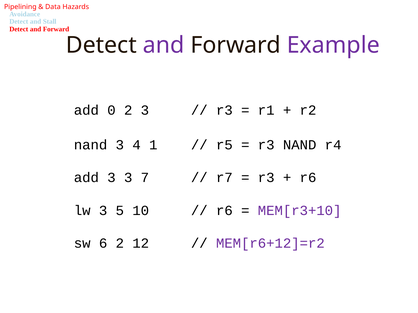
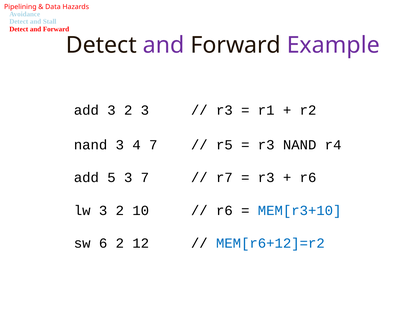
add 0: 0 -> 3 (111, 111)
4 1: 1 -> 7 (153, 145)
add 3: 3 -> 5 (111, 178)
lw 3 5: 5 -> 2 (120, 211)
MEM[r3+10 colour: purple -> blue (300, 211)
MEM[r6+12]=r2 colour: purple -> blue (270, 244)
